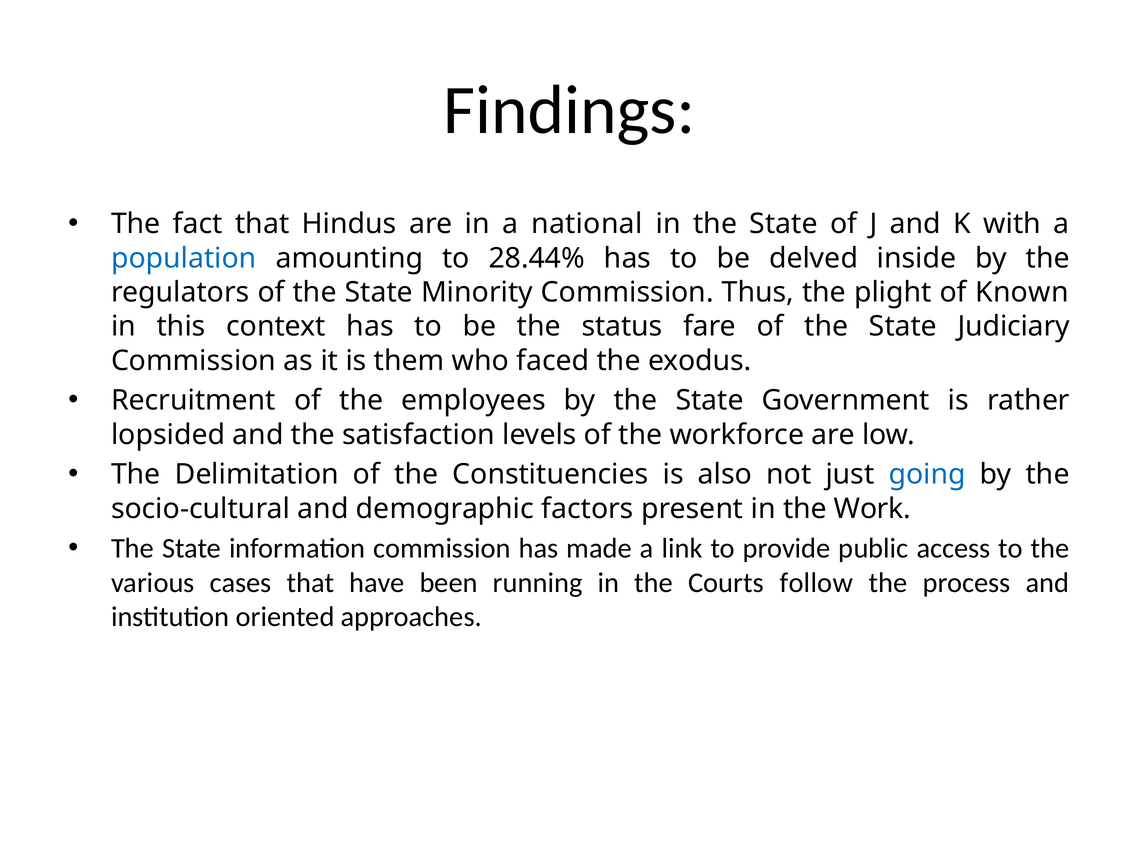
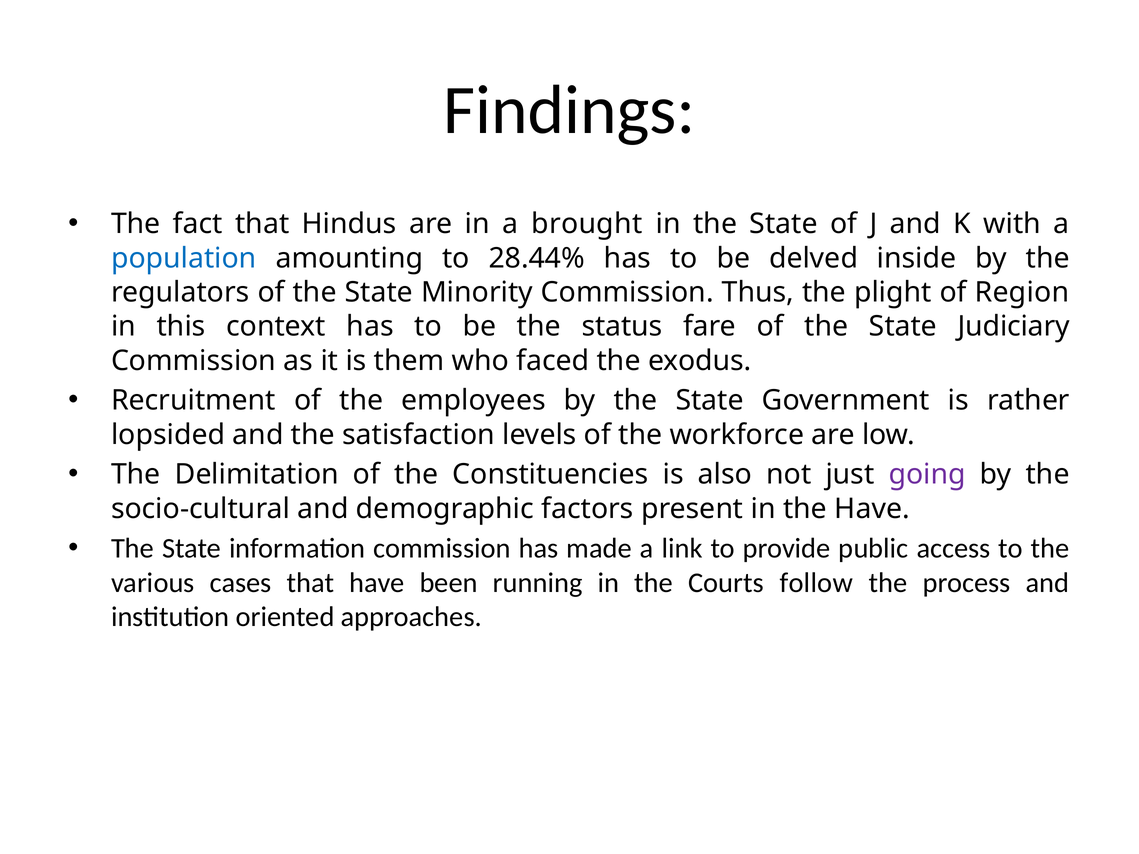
national: national -> brought (587, 224)
Known: Known -> Region (1022, 292)
going colour: blue -> purple (927, 475)
the Work: Work -> Have (872, 509)
